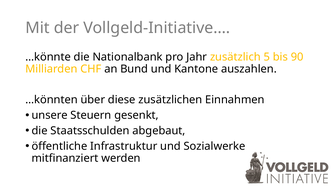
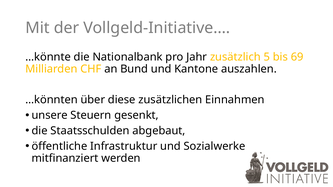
90: 90 -> 69 (297, 57)
